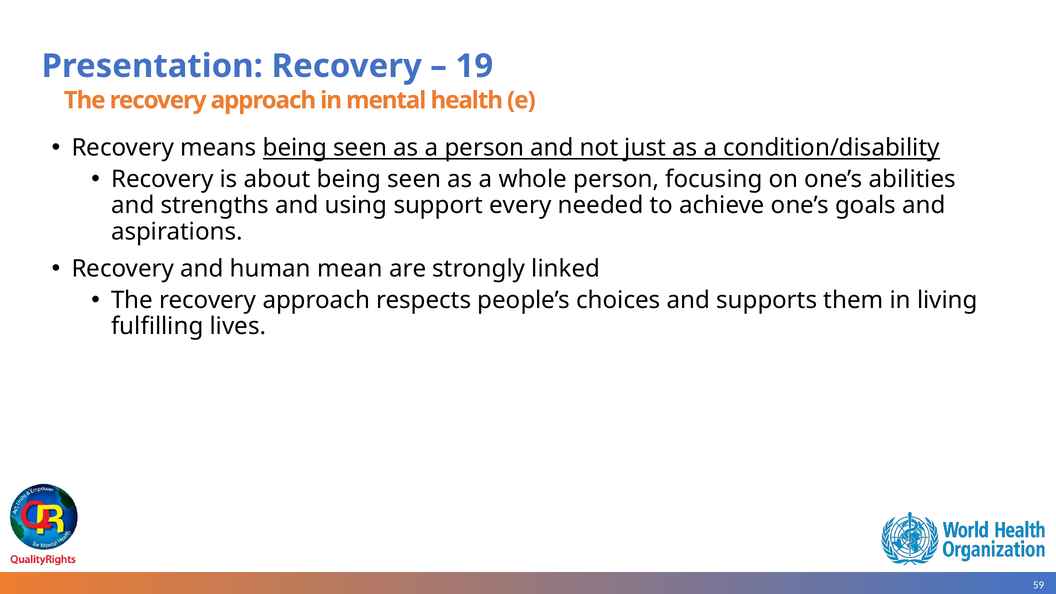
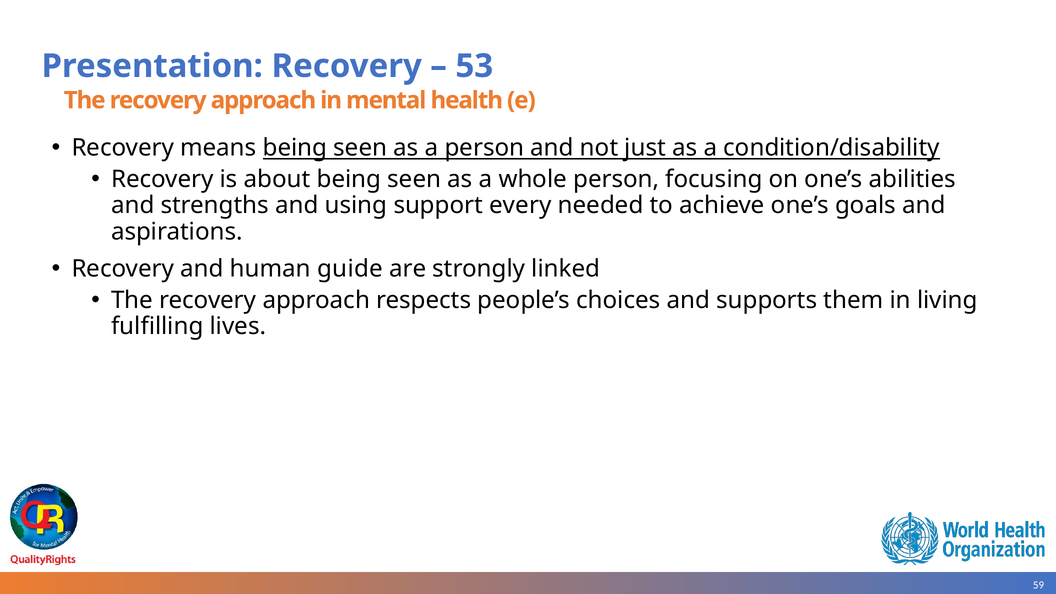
19: 19 -> 53 (474, 66)
mean: mean -> guide (350, 269)
